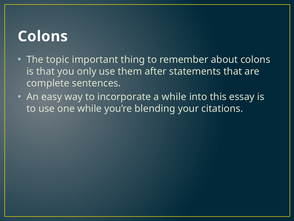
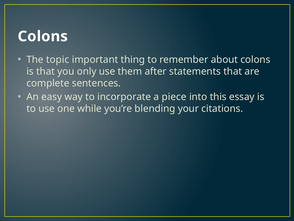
a while: while -> piece (174, 97)
